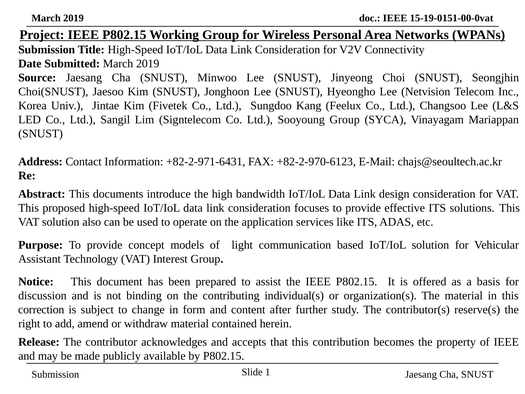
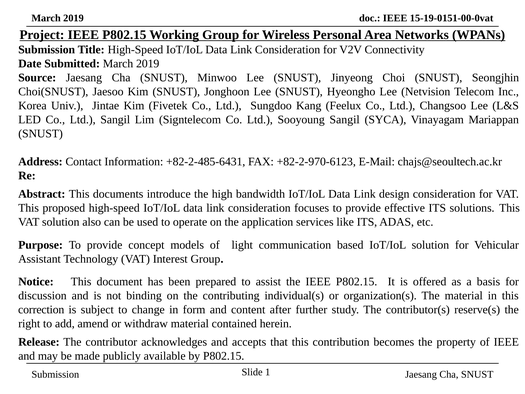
Sooyoung Group: Group -> Sangil (345, 120)
+82-2-971-6431: +82-2-971-6431 -> +82-2-485-6431 (206, 162)
